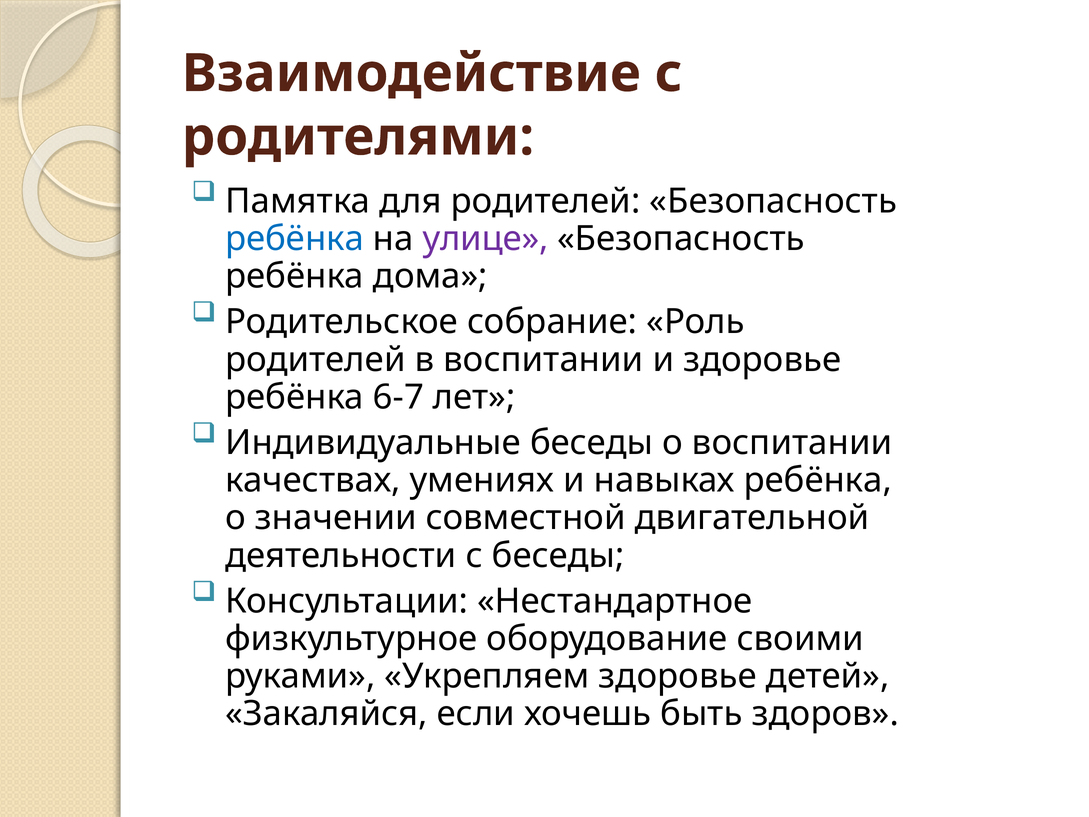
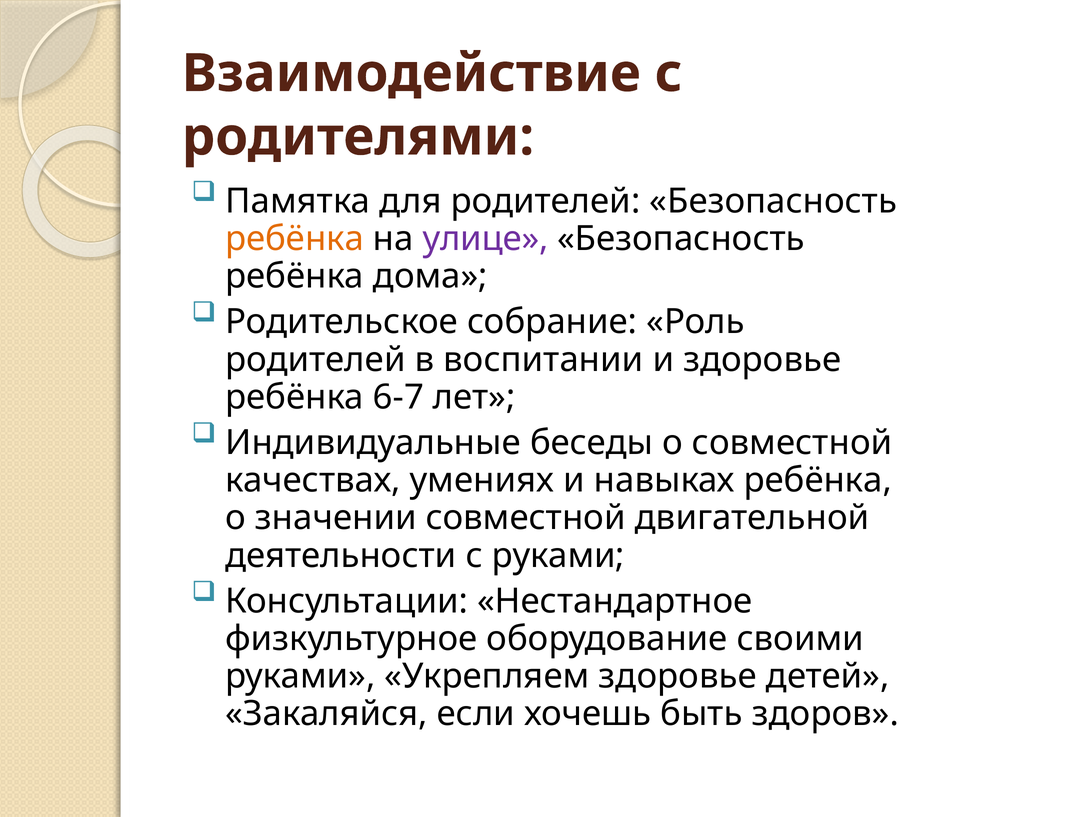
ребёнка colour: blue -> orange (295, 239)
о воспитании: воспитании -> совместной (792, 443)
с беседы: беседы -> руками (558, 555)
